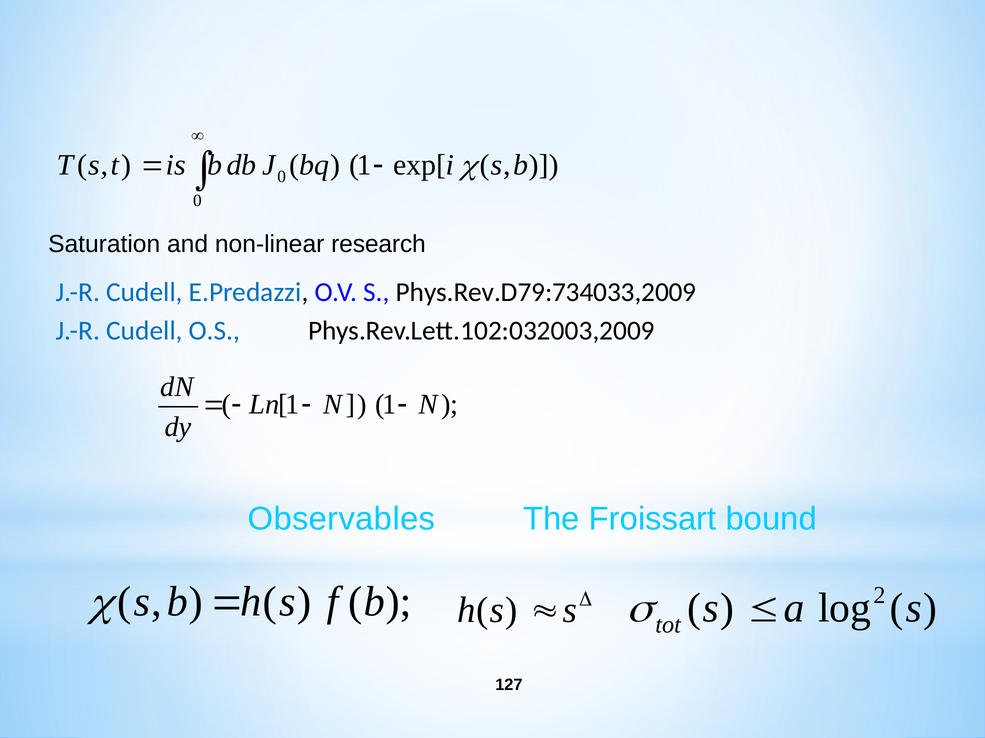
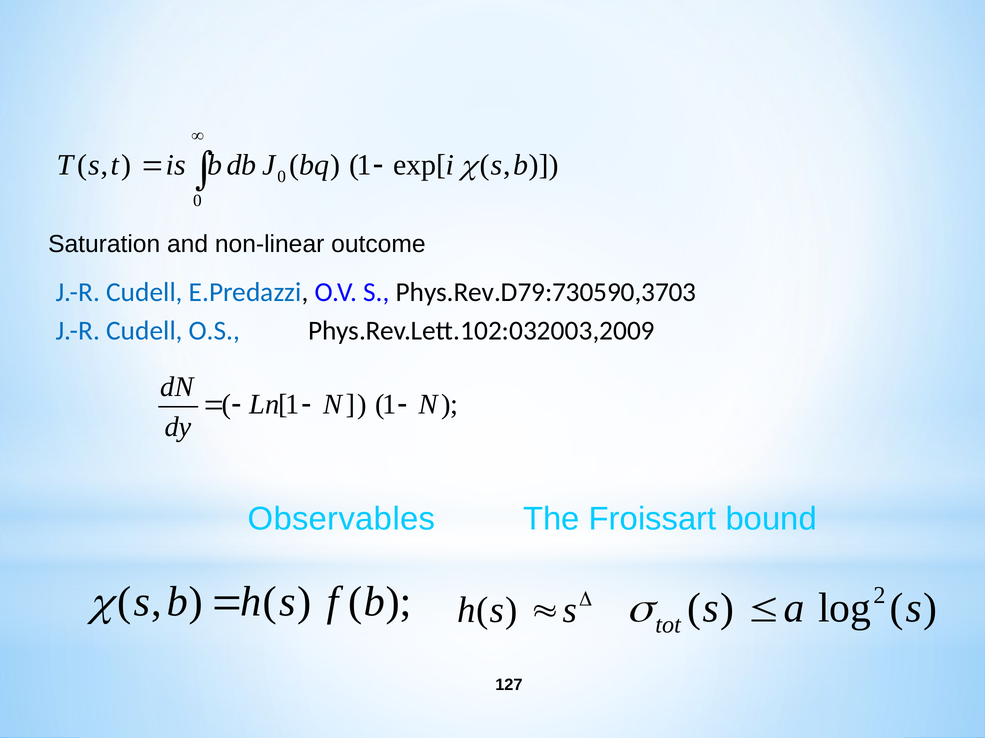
research: research -> outcome (378, 244)
Phys.Rev.D79:734033,2009: Phys.Rev.D79:734033,2009 -> Phys.Rev.D79:730590,3703 (546, 293)
